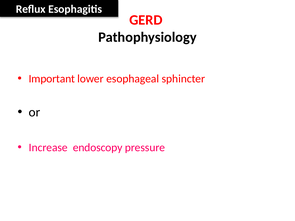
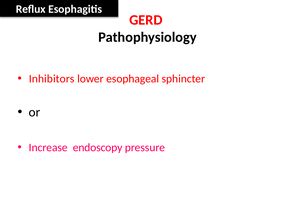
Important: Important -> Inhibitors (52, 79)
